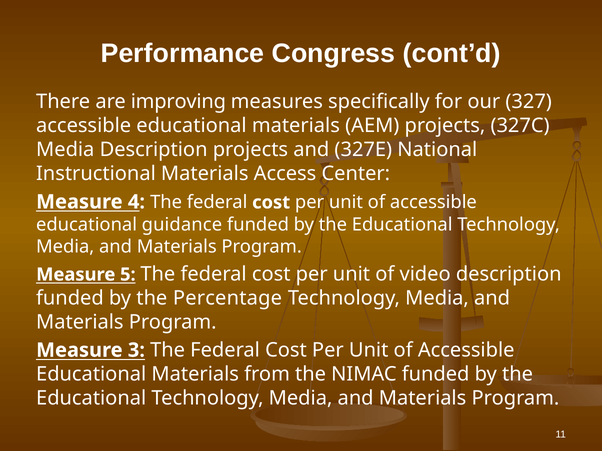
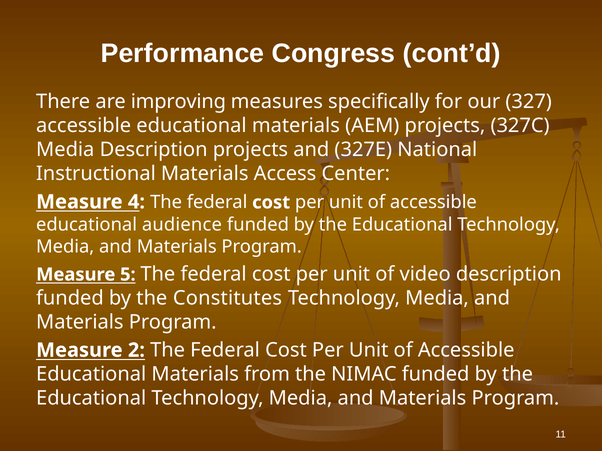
guidance: guidance -> audience (182, 225)
Percentage: Percentage -> Constitutes (227, 298)
3: 3 -> 2 (136, 351)
